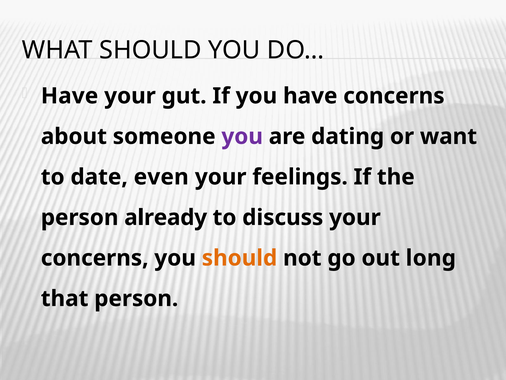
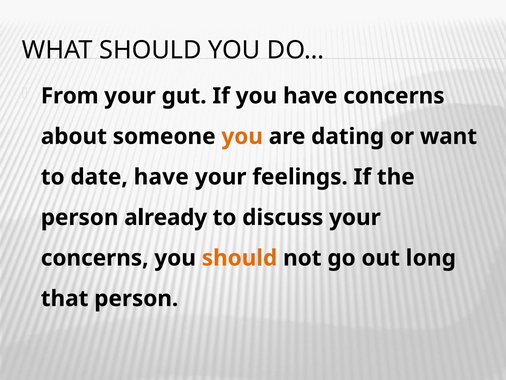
Have: Have -> From (70, 96)
you colour: purple -> orange (242, 136)
date even: even -> have (161, 177)
